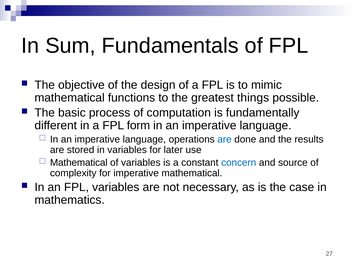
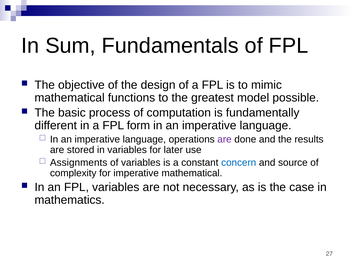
things: things -> model (253, 98)
are colour: blue -> purple (224, 139)
Mathematical: Mathematical -> Assignments (79, 162)
